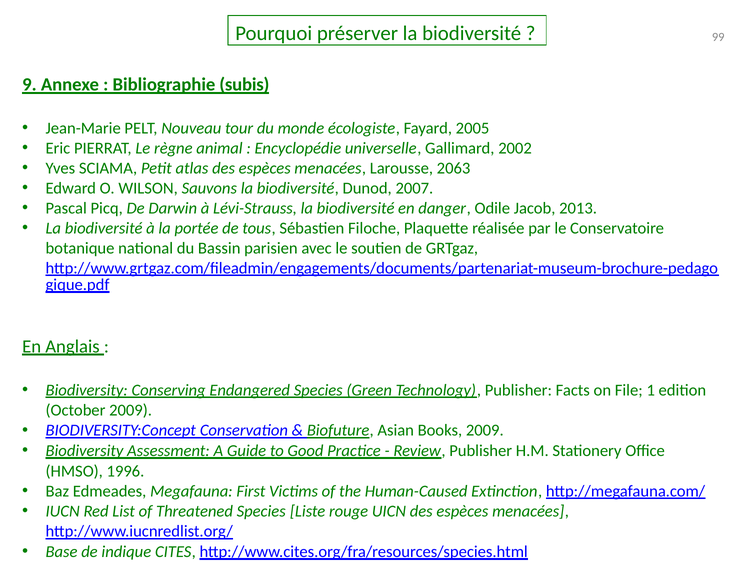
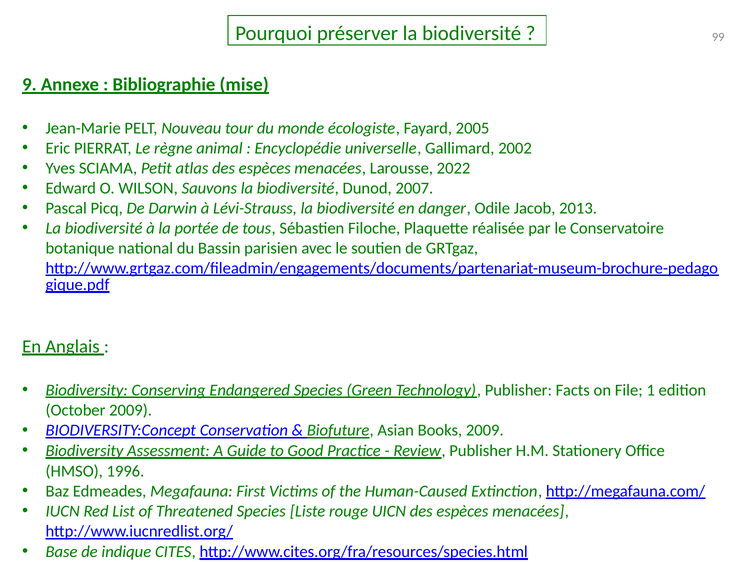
subis: subis -> mise (244, 85)
2063: 2063 -> 2022 (454, 168)
